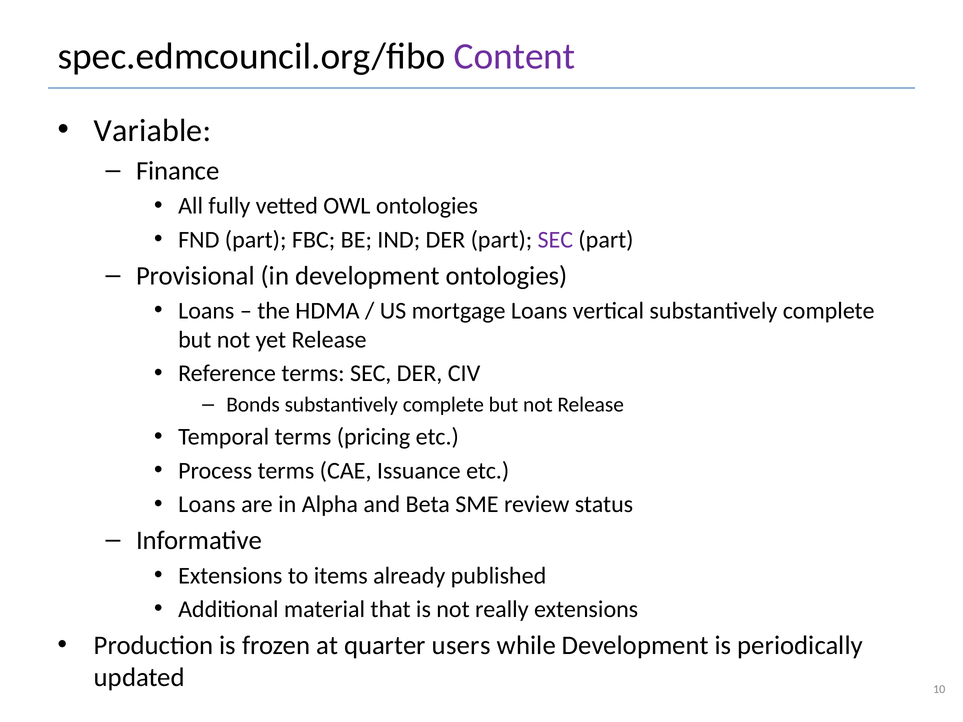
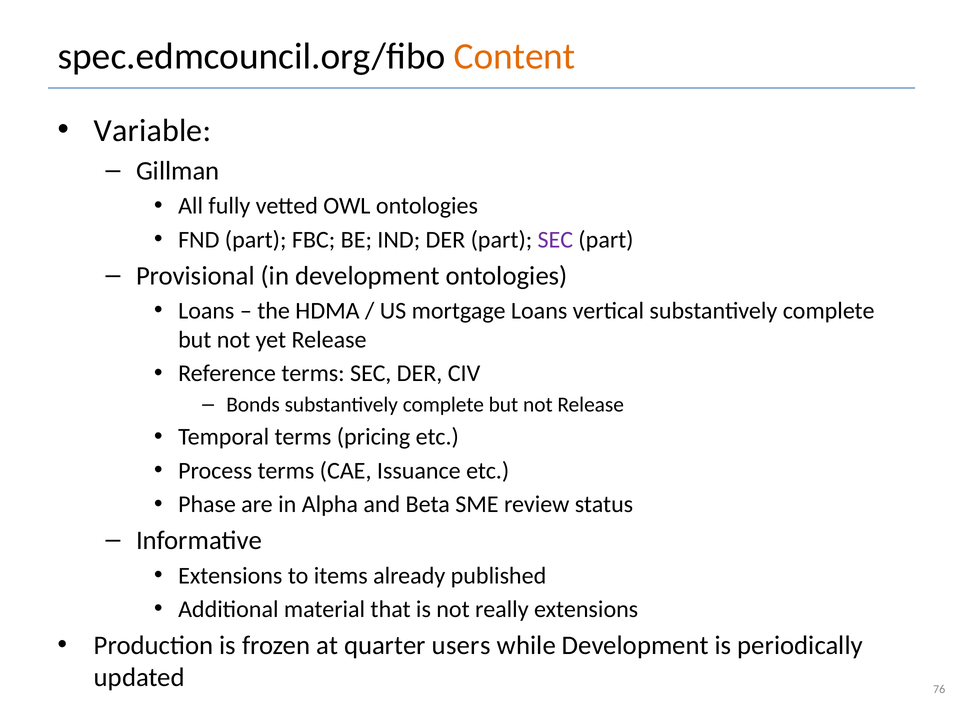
Content colour: purple -> orange (515, 56)
Finance: Finance -> Gillman (178, 171)
Loans: Loans -> Phase (207, 505)
10: 10 -> 76 (939, 689)
